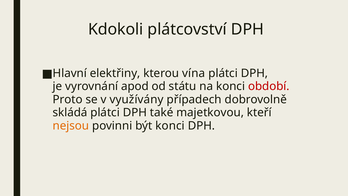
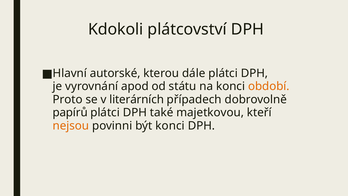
elektřiny: elektřiny -> autorské (115, 73)
vína: vína -> dále (194, 73)
období colour: red -> orange (269, 86)
využívány: využívány -> literárních (137, 99)
skládá: skládá -> papírů (70, 112)
